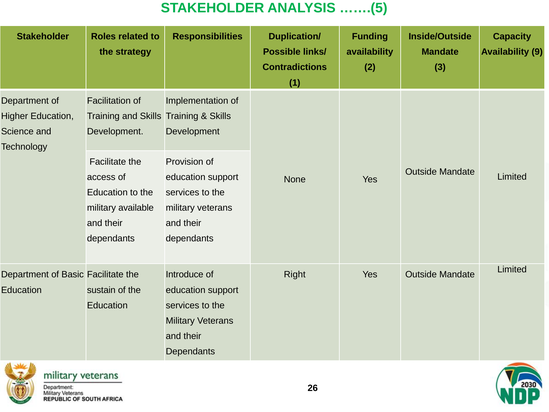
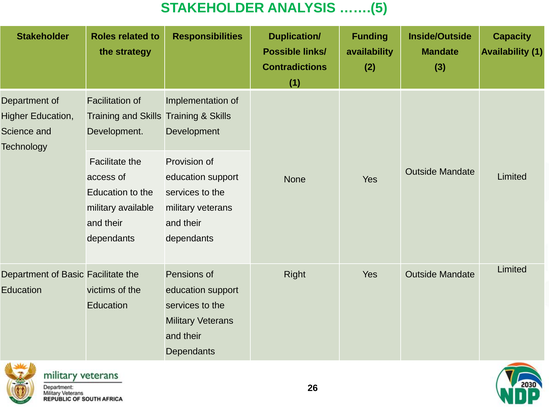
Availability 9: 9 -> 1 (537, 52)
Introduce: Introduce -> Pensions (185, 274)
sustain: sustain -> victims (101, 290)
